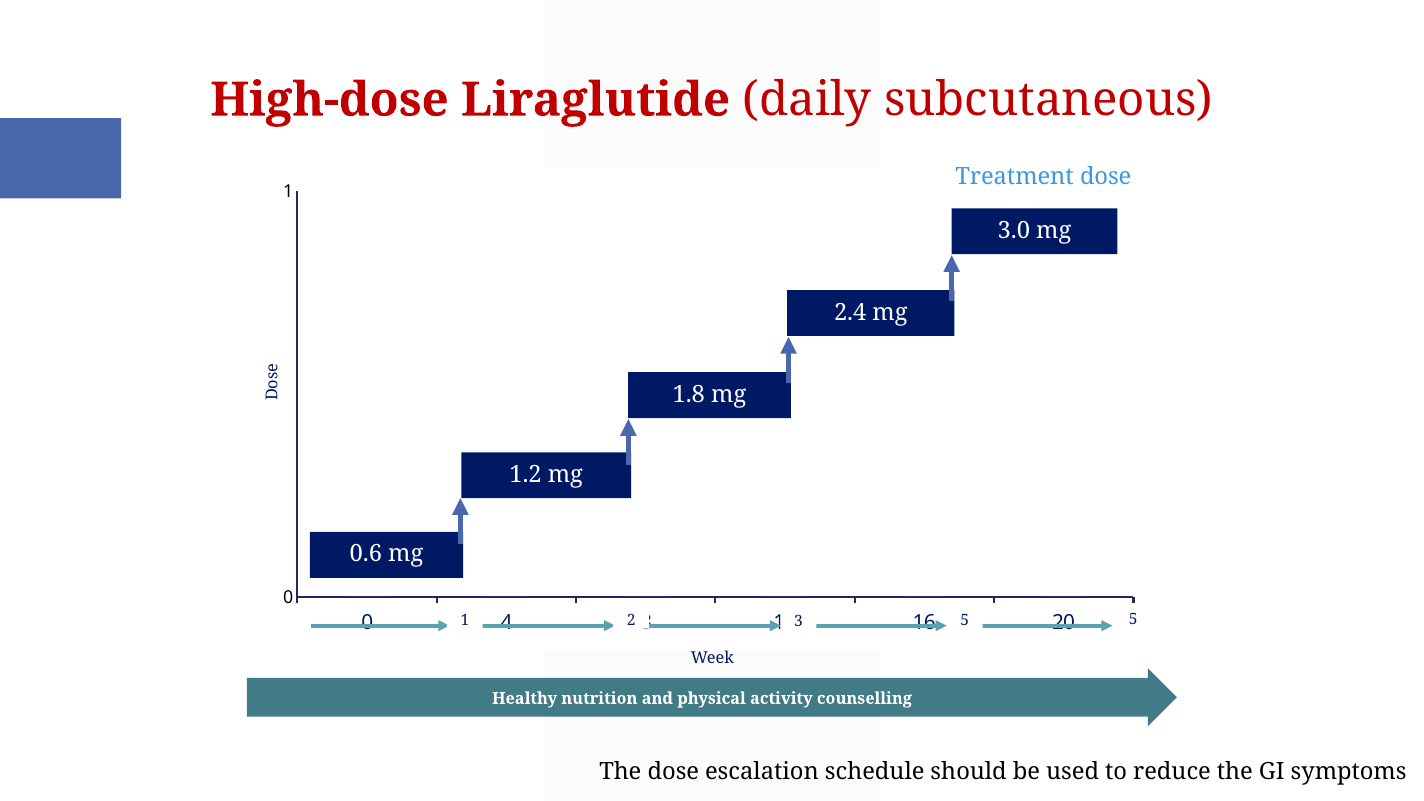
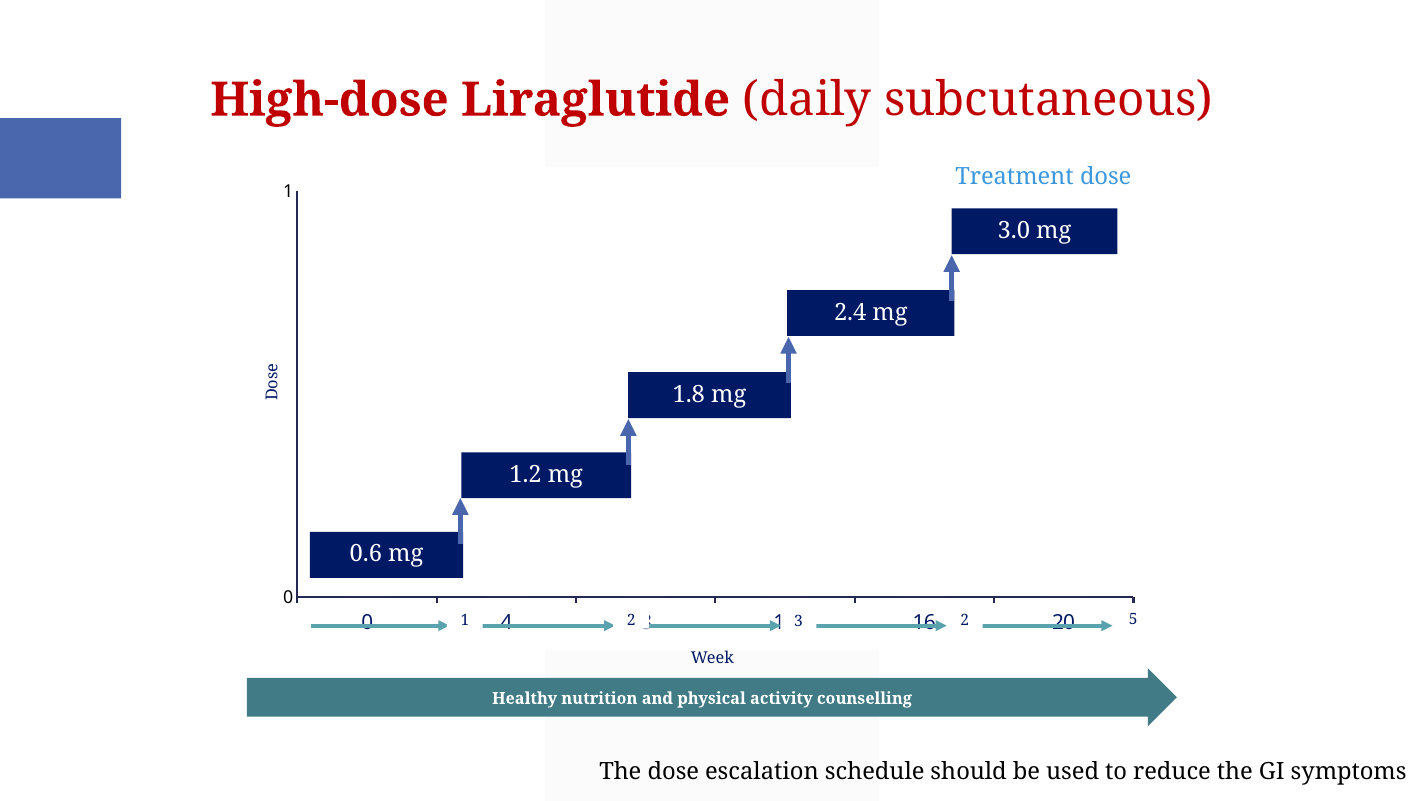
3 5: 5 -> 2 (965, 620)
